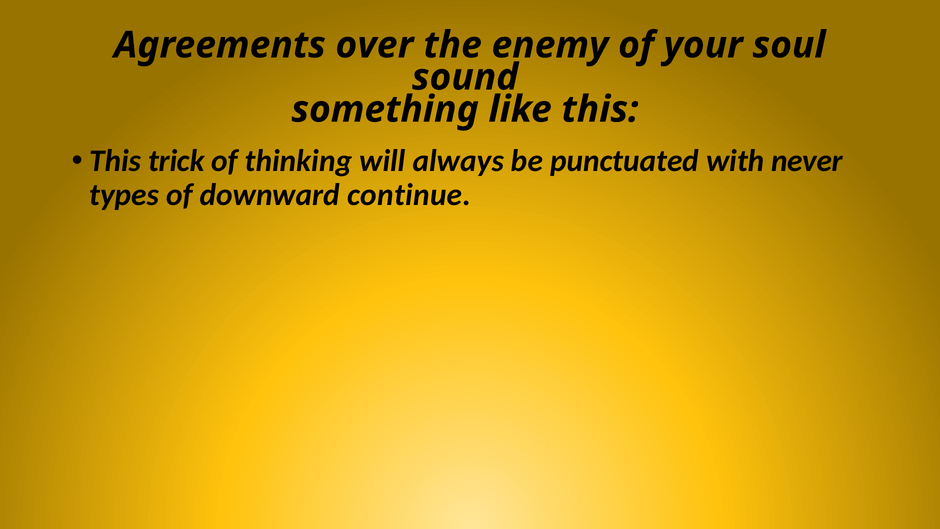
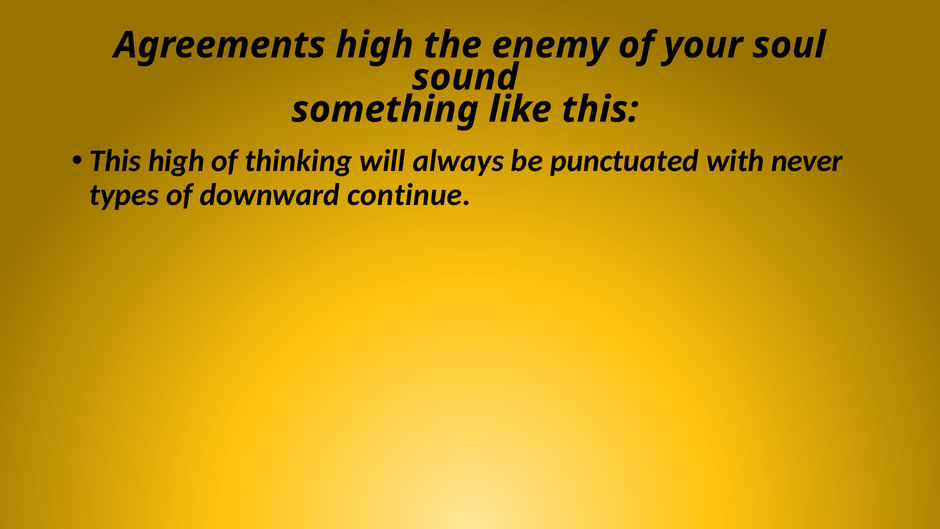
Agreements over: over -> high (375, 45)
This trick: trick -> high (176, 161)
